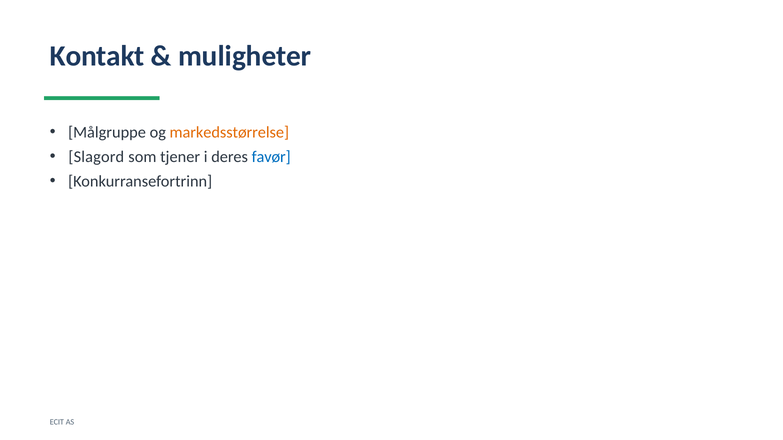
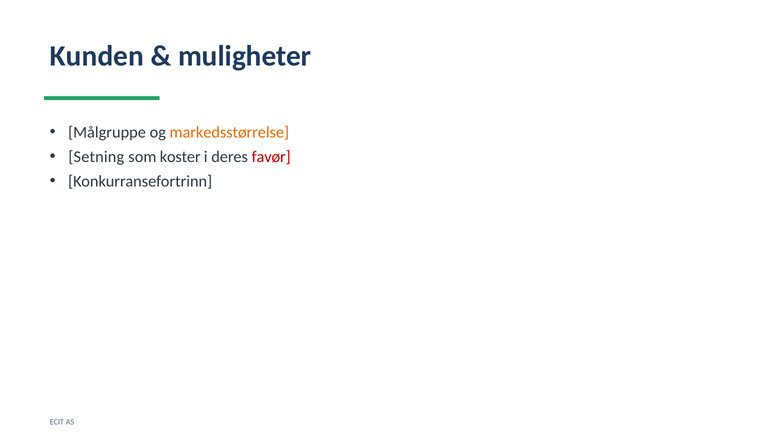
Kontakt: Kontakt -> Kunden (97, 56)
Slagord: Slagord -> Setning (96, 157)
tjener: tjener -> koster (180, 157)
favør colour: blue -> red (271, 157)
